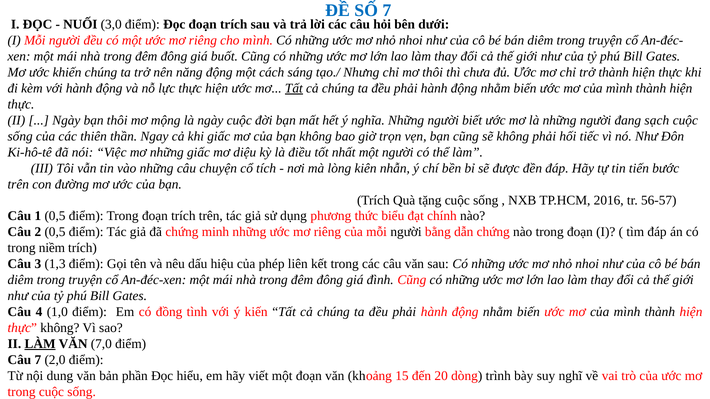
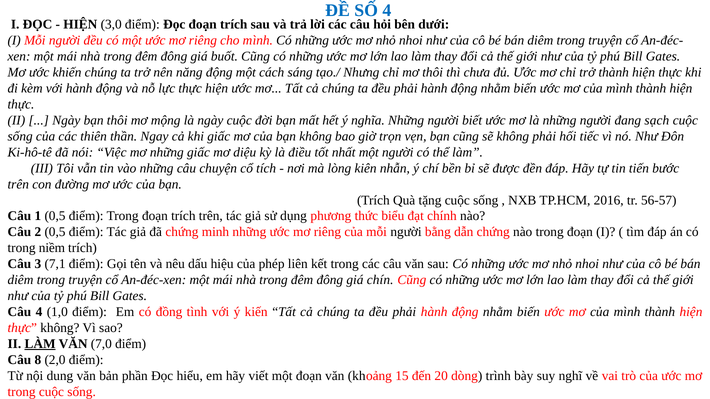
SỐ 7: 7 -> 4 (387, 10)
NUỐI: NUỐI -> HIỆN (80, 25)
Tất underline: present -> none (294, 88)
1,3: 1,3 -> 7,1 (55, 264)
đình: đình -> chín (380, 280)
Câu 7: 7 -> 8 (38, 360)
